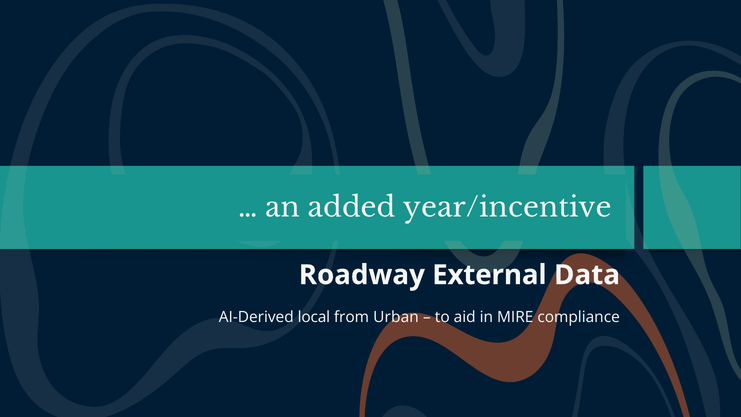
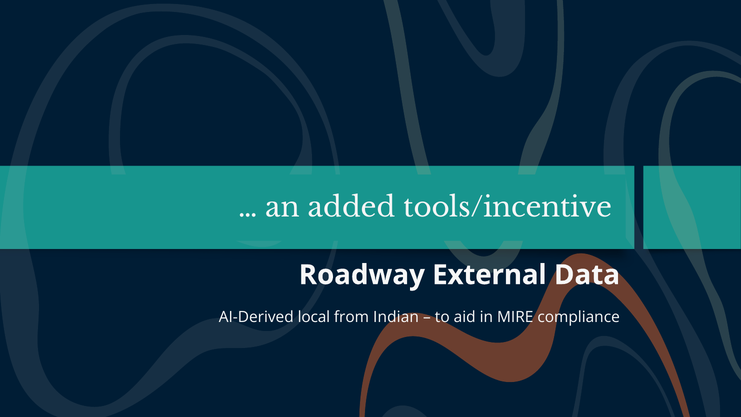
year/incentive: year/incentive -> tools/incentive (508, 207)
Urban: Urban -> Indian (396, 317)
